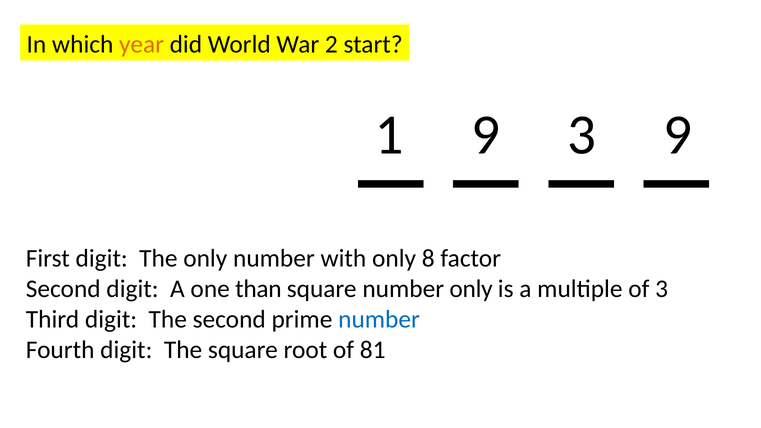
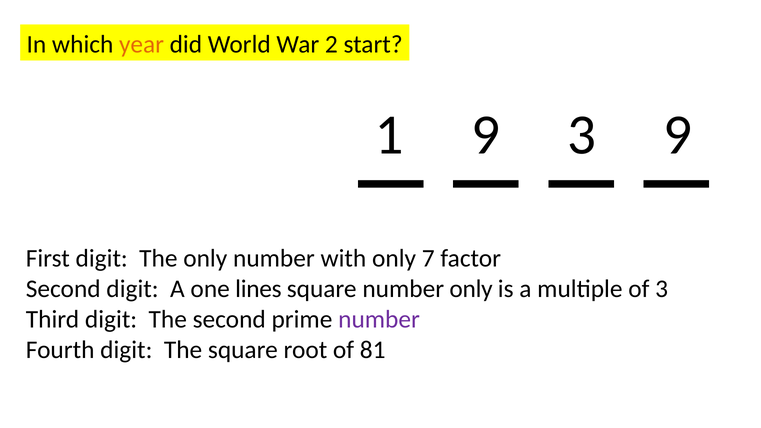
8: 8 -> 7 (428, 258)
than: than -> lines (258, 289)
number colour: blue -> purple (379, 319)
